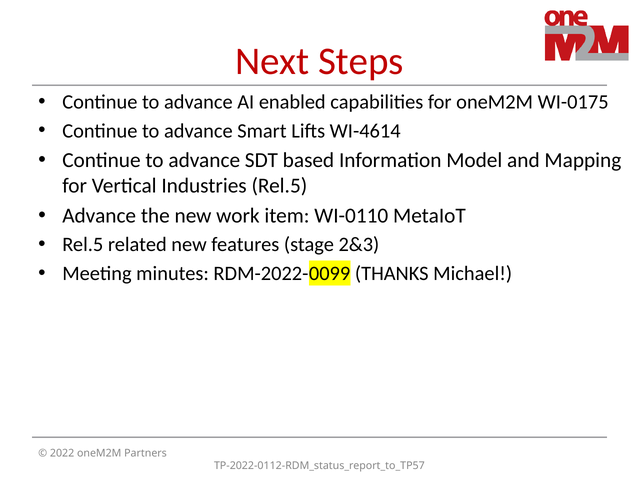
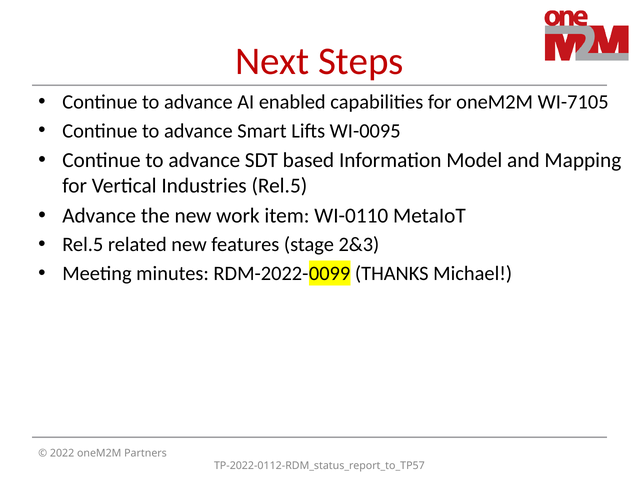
WI-0175: WI-0175 -> WI-7105 (573, 102)
WI-4614: WI-4614 -> WI-0095 (365, 131)
